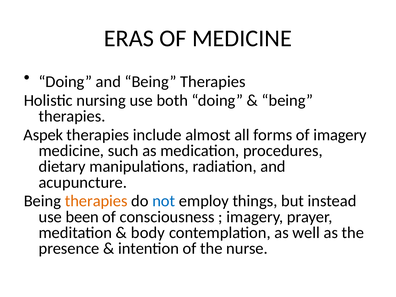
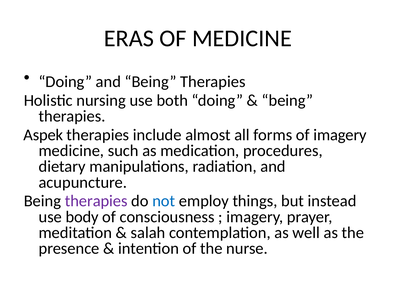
therapies colour: orange -> purple (96, 201)
been: been -> body (82, 217)
body: body -> salah (148, 233)
